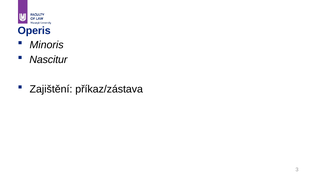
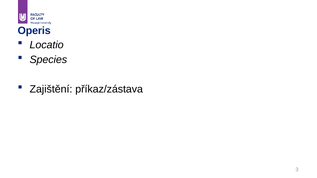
Minoris: Minoris -> Locatio (47, 45)
Nascitur: Nascitur -> Species (48, 60)
